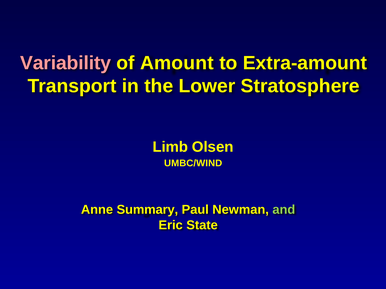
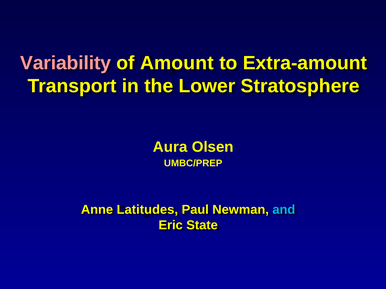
Limb: Limb -> Aura (170, 147)
UMBC/WIND: UMBC/WIND -> UMBC/PREP (193, 163)
Summary: Summary -> Latitudes (147, 210)
and colour: light green -> light blue (284, 210)
